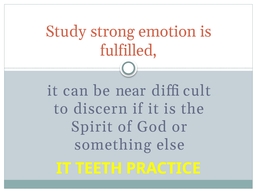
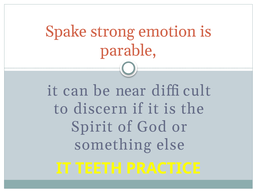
Study: Study -> Spake (66, 31)
fulfilled: fulfilled -> parable (128, 50)
